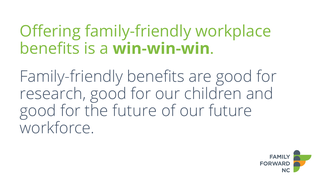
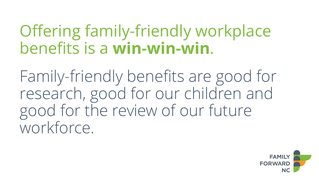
the future: future -> review (135, 111)
